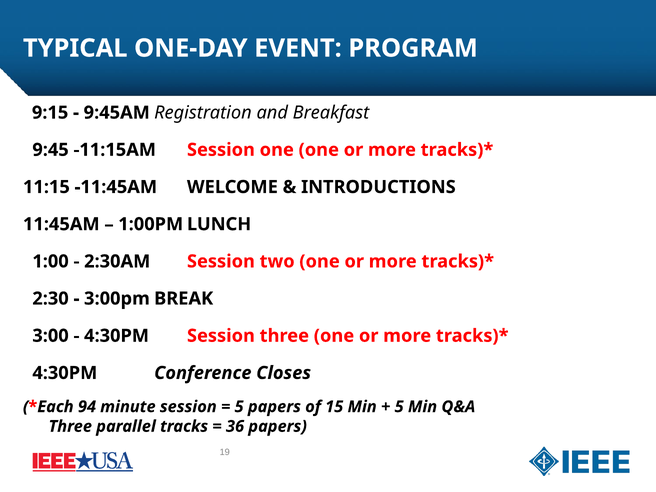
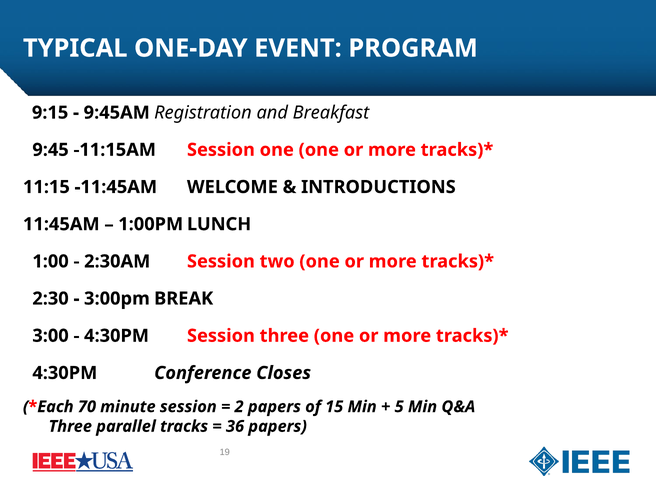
94: 94 -> 70 (87, 407)
5: 5 -> 2 (239, 407)
